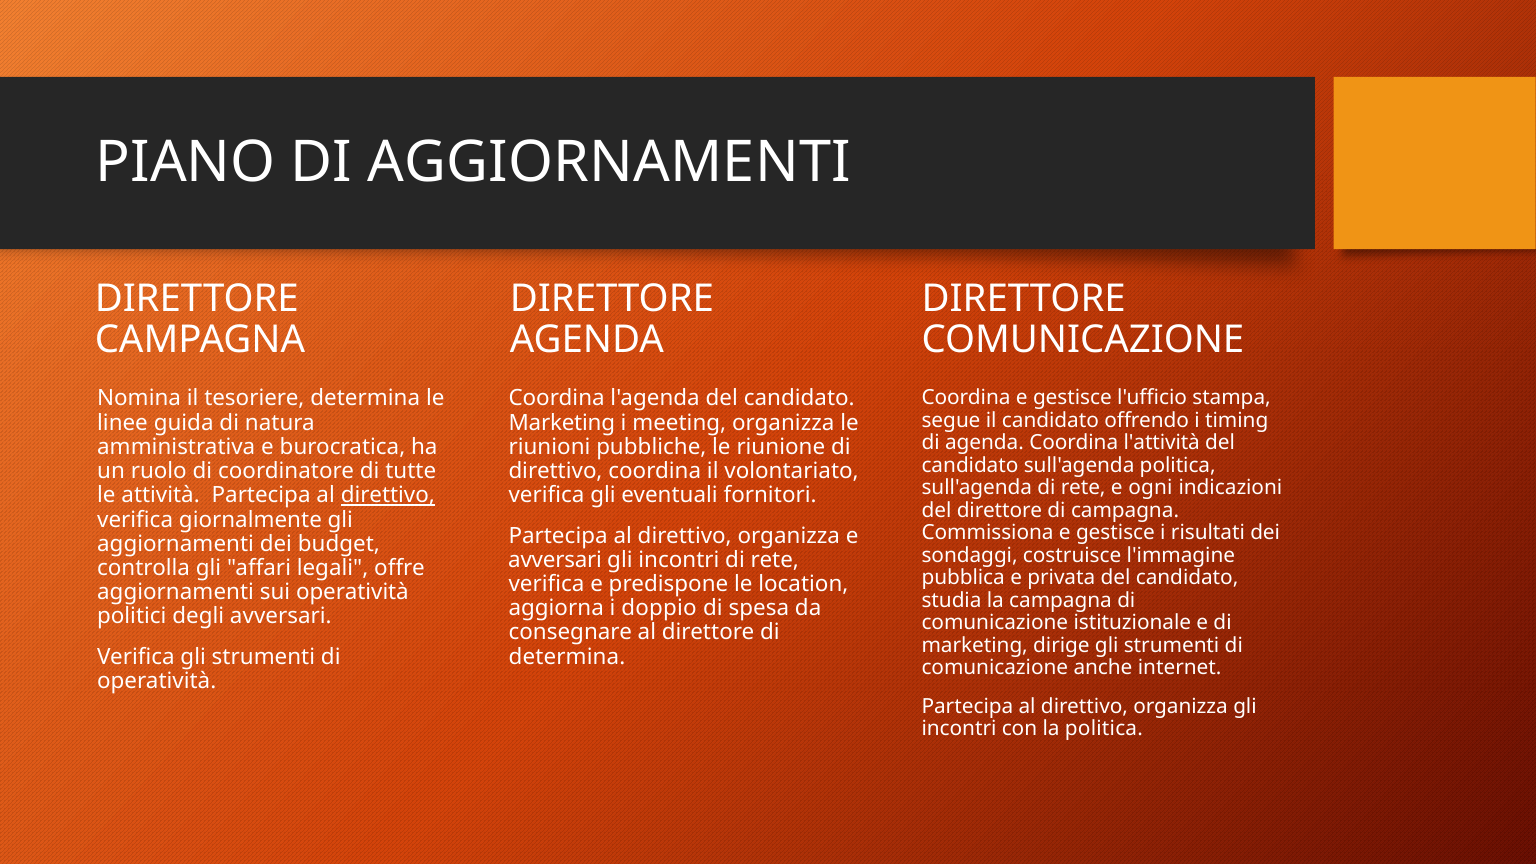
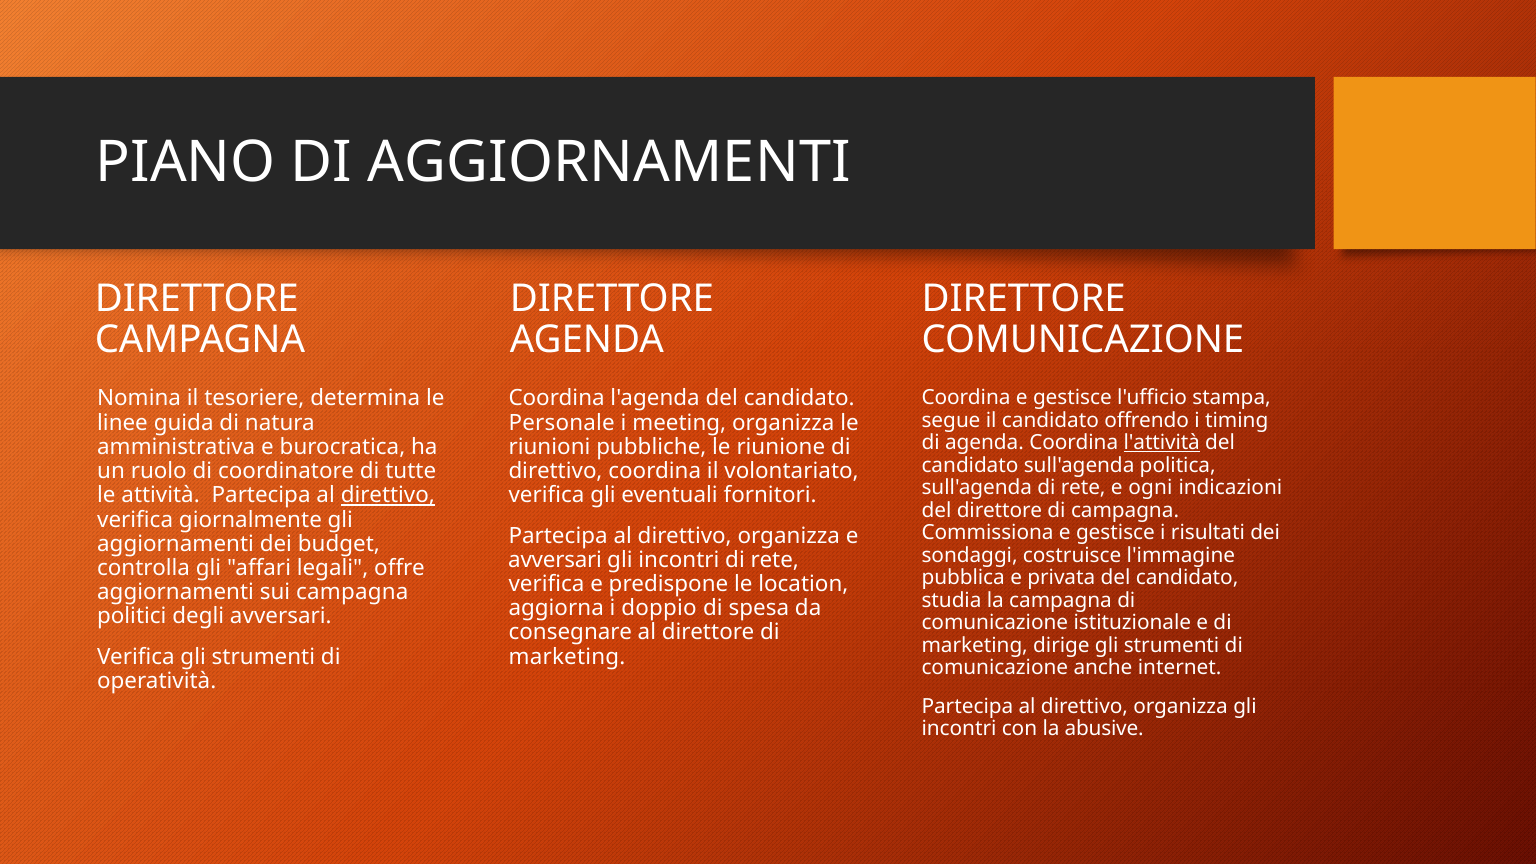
Marketing: Marketing -> Personale (562, 423)
l'attività underline: none -> present (1162, 443)
sui operatività: operatività -> campagna (352, 592)
determina: determina -> marketing (567, 657)
la politica: politica -> abusive (1104, 729)
